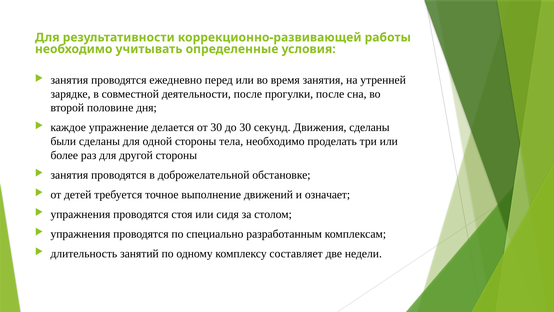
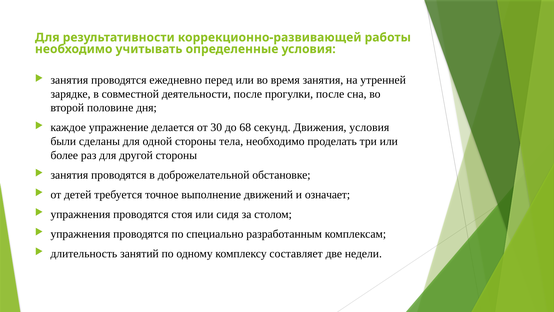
до 30: 30 -> 68 (245, 127)
Движения сделаны: сделаны -> условия (369, 127)
